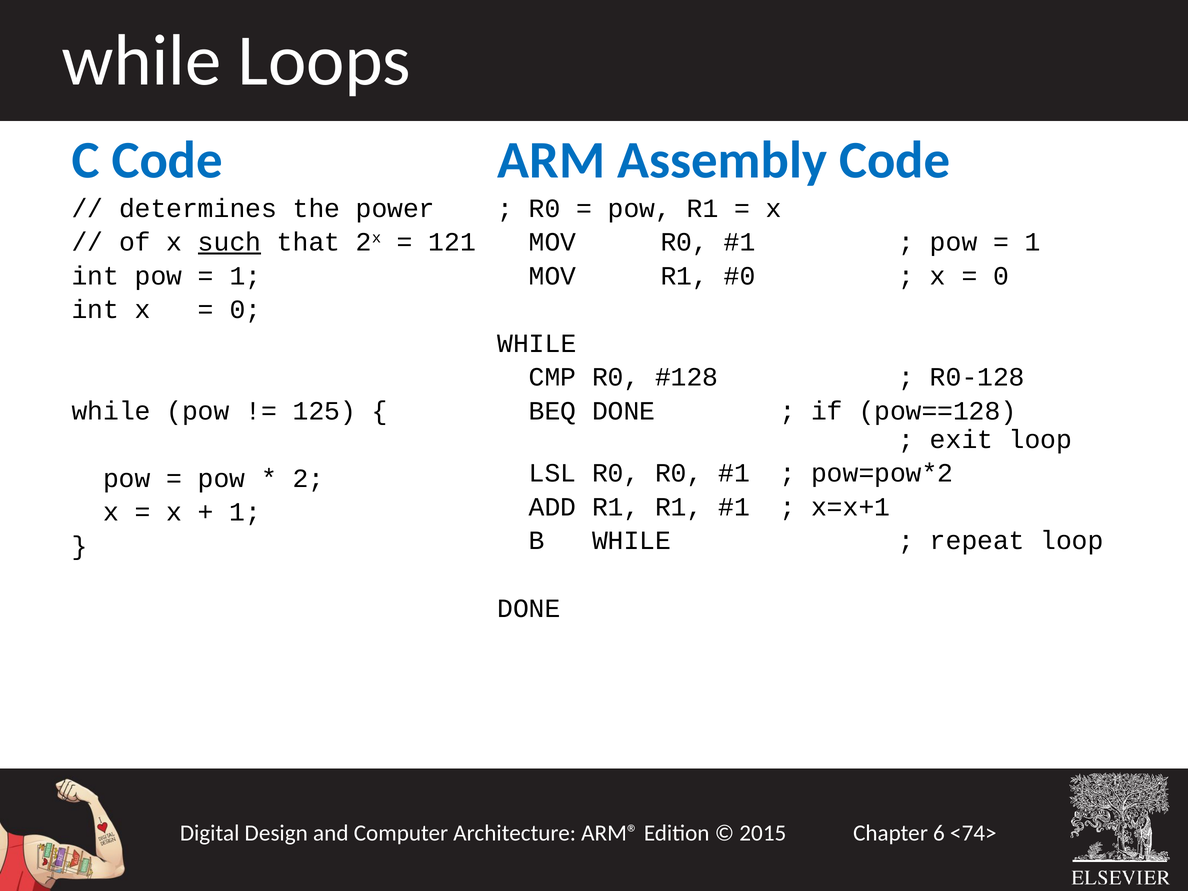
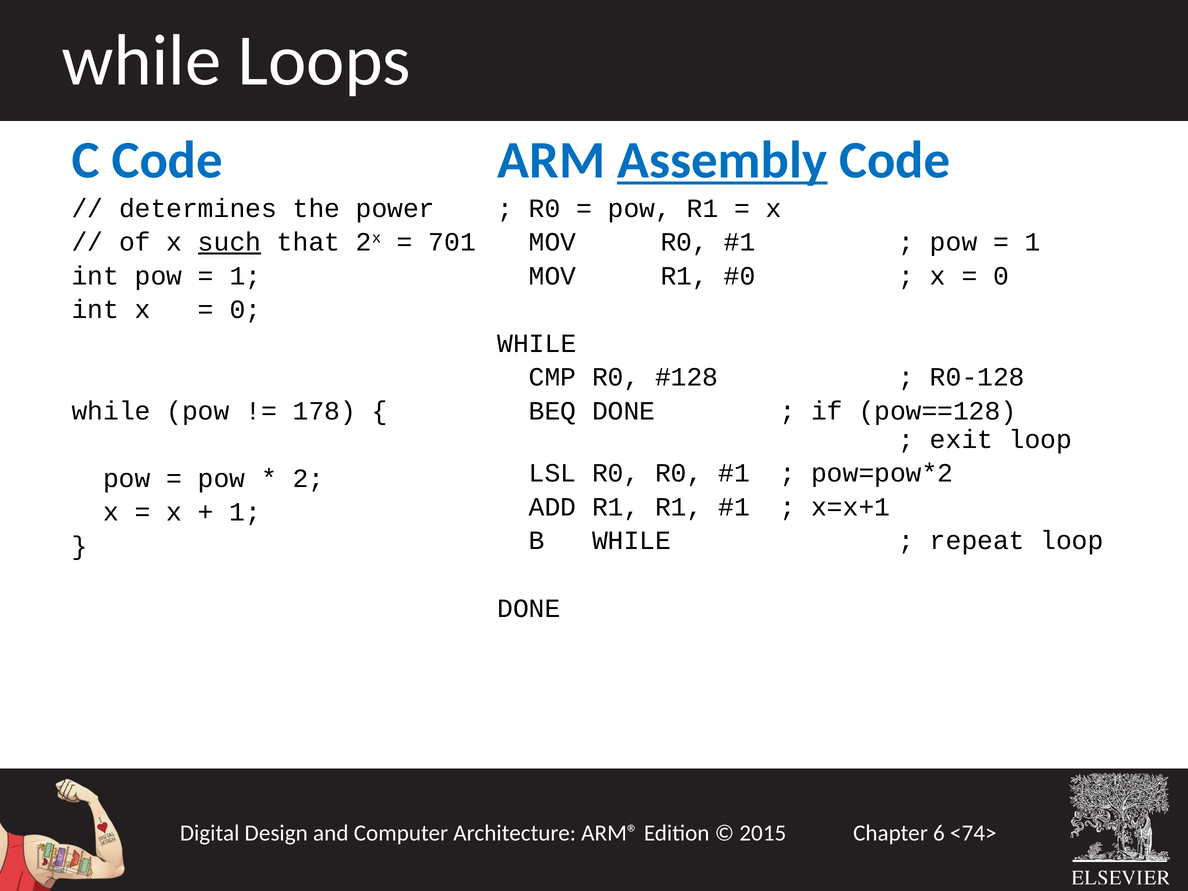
Assembly underline: none -> present (722, 160)
121: 121 -> 701 (452, 242)
125: 125 -> 178 (324, 411)
